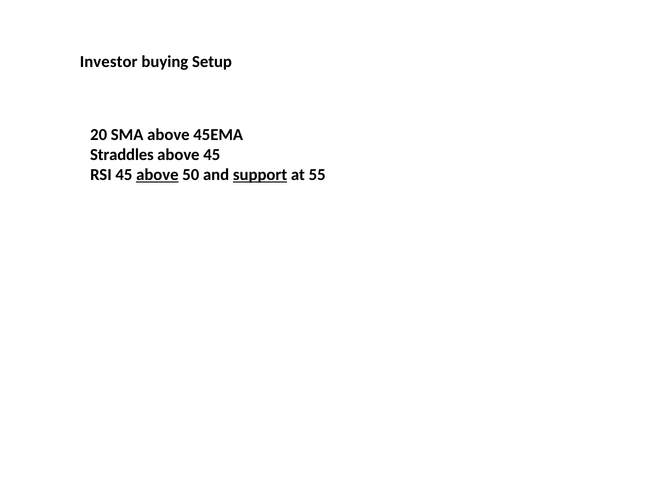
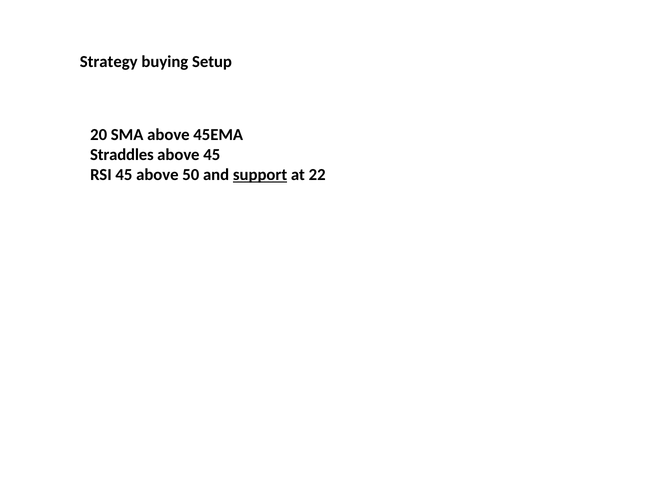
Investor: Investor -> Strategy (109, 62)
above underline: present -> none (157, 175)
55: 55 -> 22 (317, 175)
